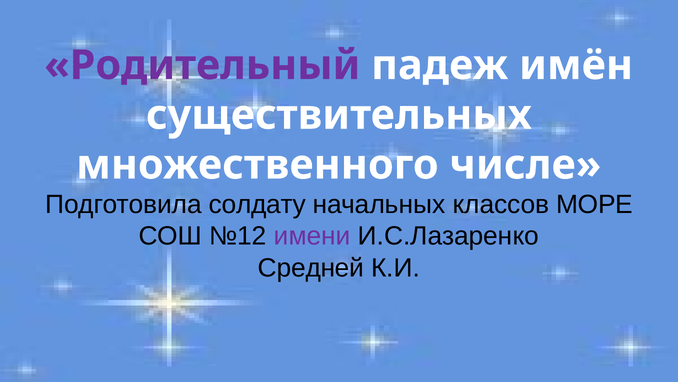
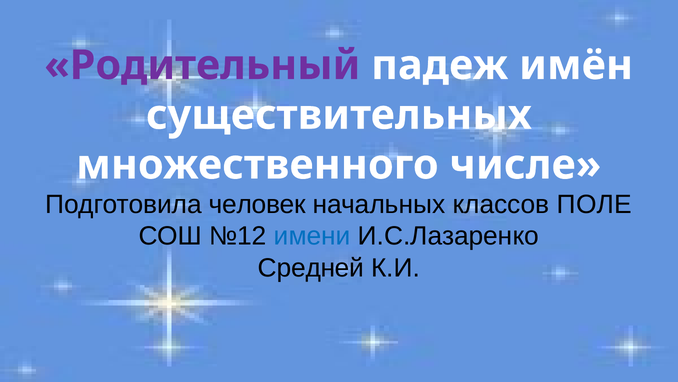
солдату: солдату -> человек (257, 204)
МОРЕ: МОРЕ -> ПОЛЕ (594, 204)
имени colour: purple -> blue (312, 236)
